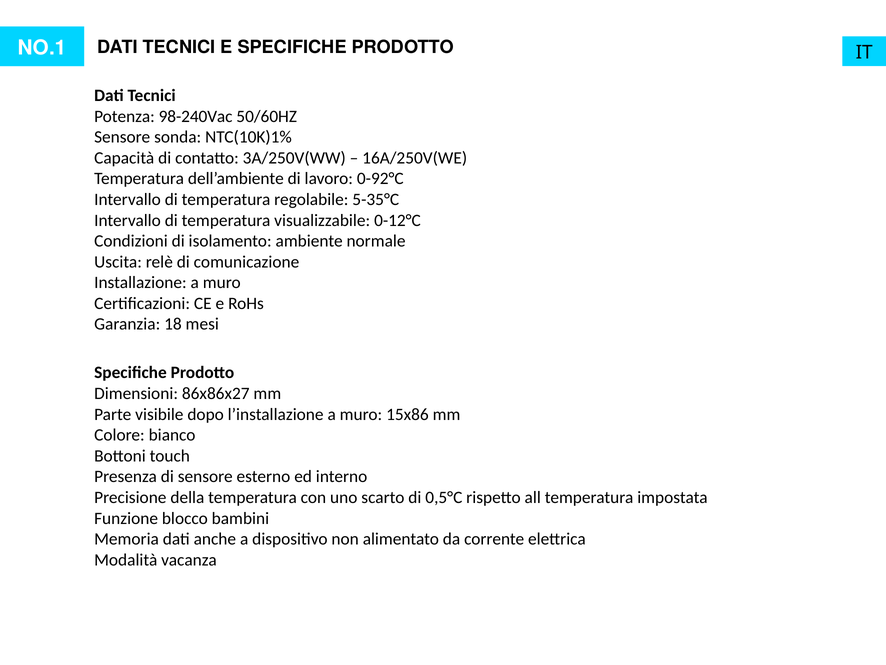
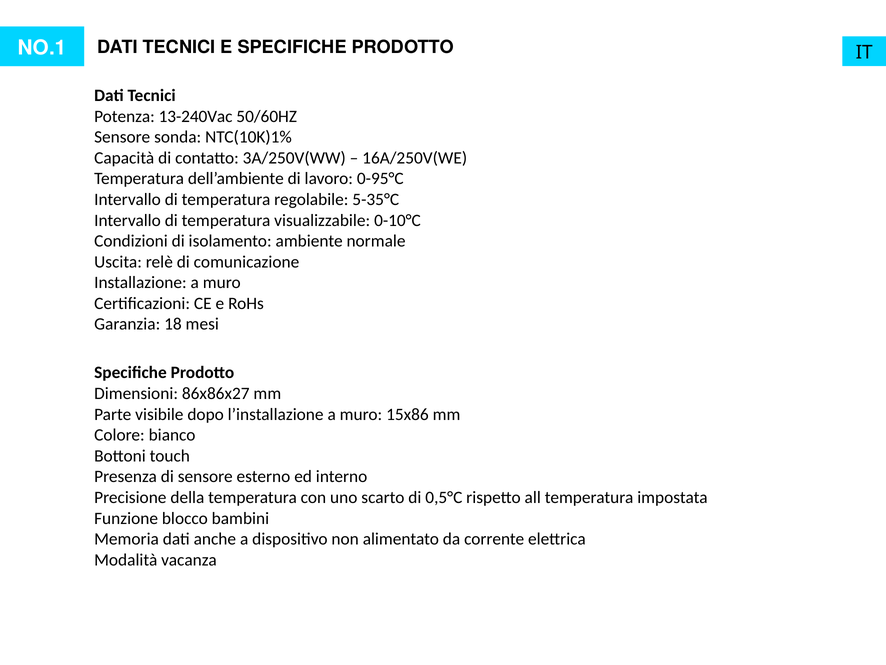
98-240Vac: 98-240Vac -> 13-240Vac (196, 116)
0-92°C: 0-92°C -> 0-95°C (380, 179)
0-12°C: 0-12°C -> 0-10°C (397, 220)
